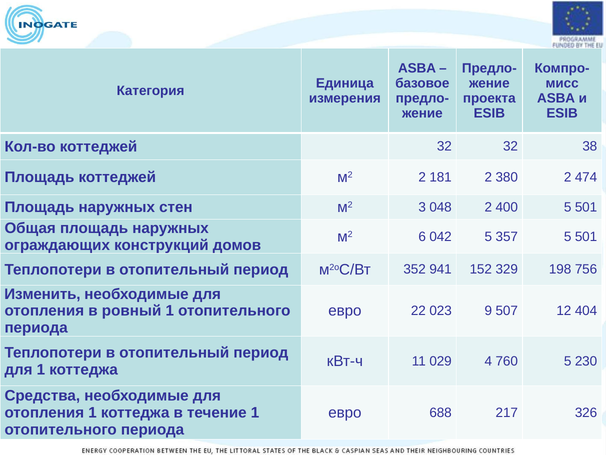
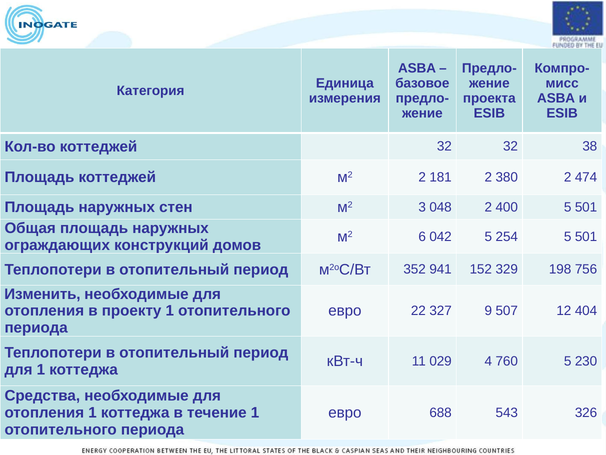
357: 357 -> 254 (507, 236)
ровный: ровный -> проекту (132, 311)
023: 023 -> 327 (441, 311)
217: 217 -> 543 (507, 412)
